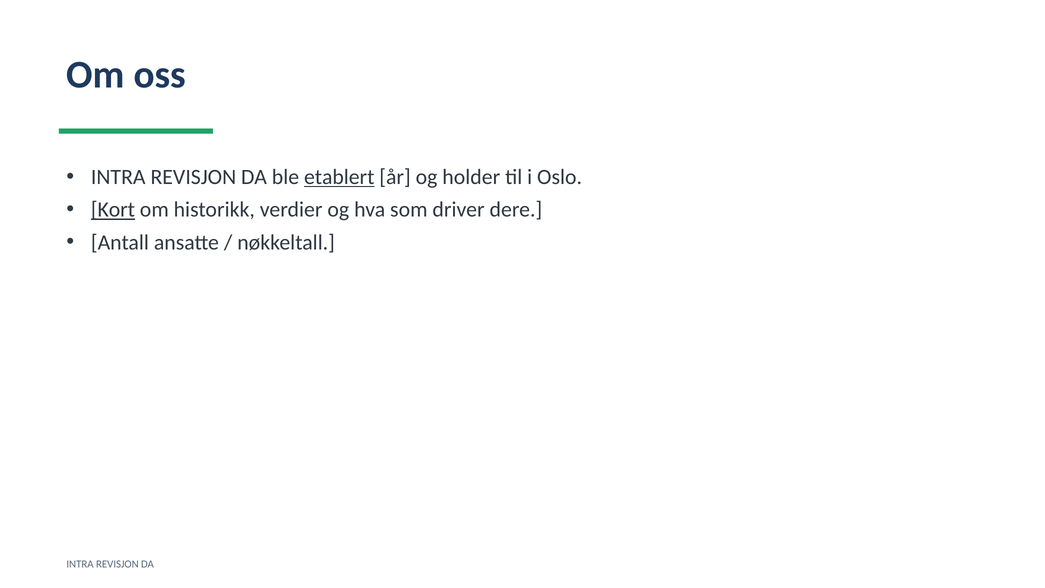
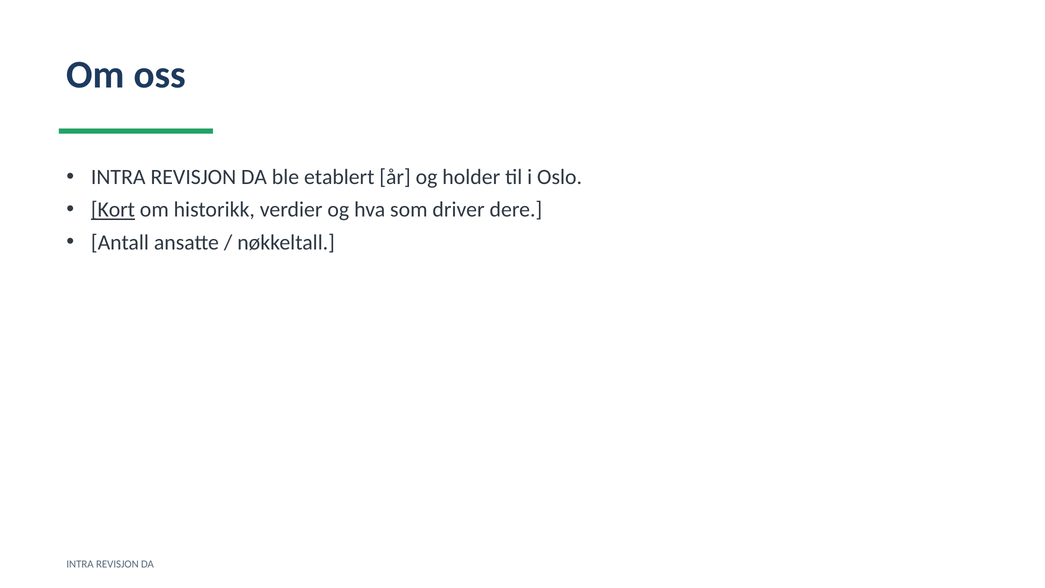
etablert underline: present -> none (339, 177)
